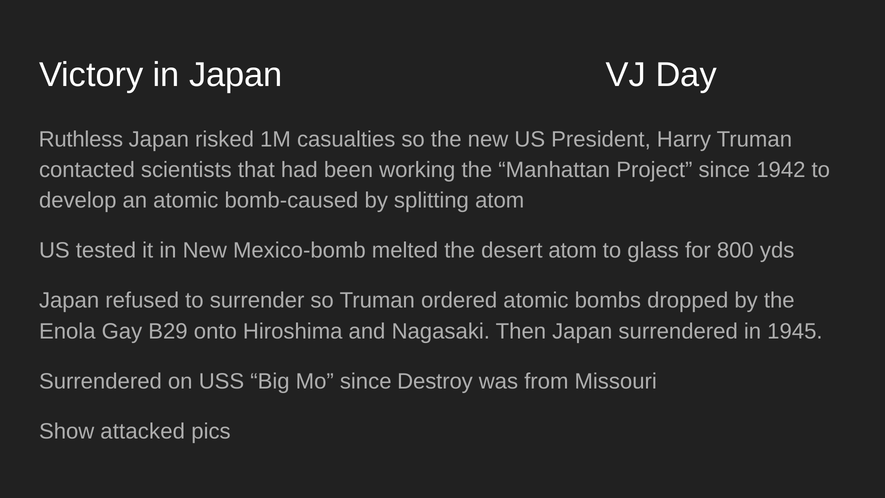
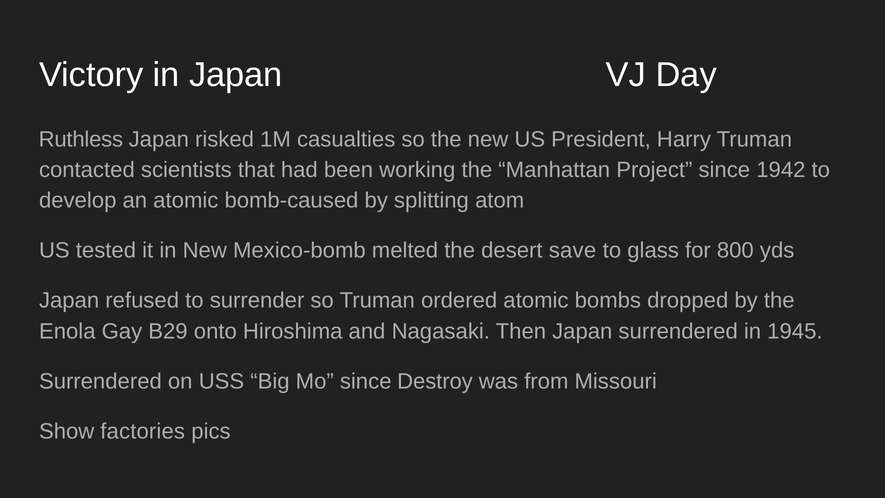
desert atom: atom -> save (573, 250)
attacked: attacked -> factories (143, 431)
